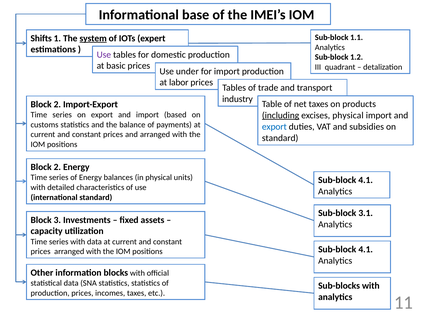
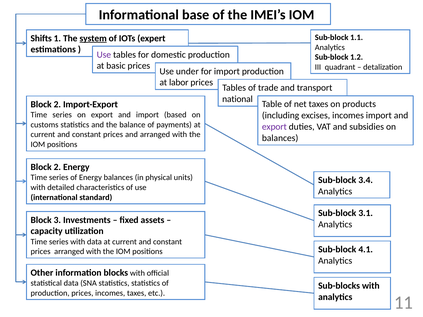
industry: industry -> national (237, 99)
including underline: present -> none (281, 115)
excises physical: physical -> incomes (348, 115)
export colour: blue -> purple (274, 127)
standard: standard -> balances (280, 138)
4.1: 4.1 -> 3.4 (366, 180)
